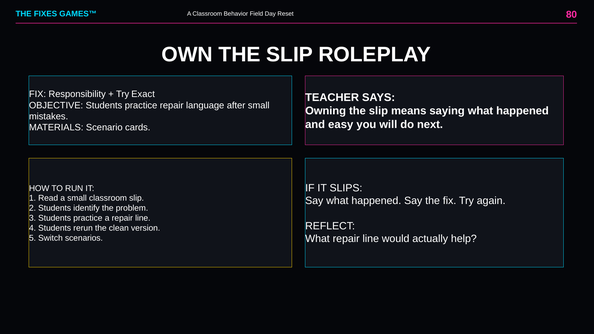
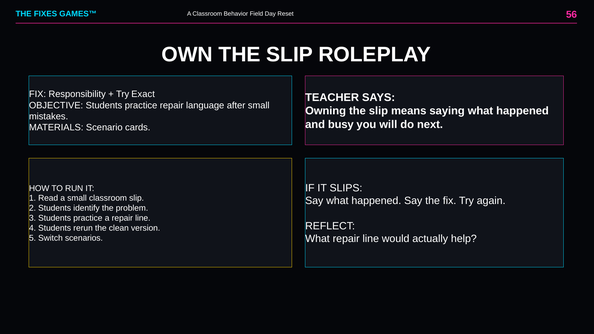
80: 80 -> 56 (571, 15)
easy: easy -> busy (341, 124)
